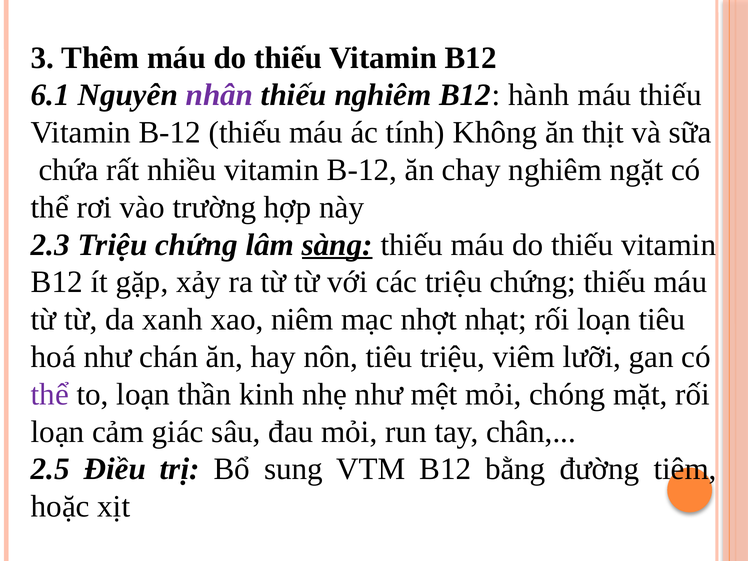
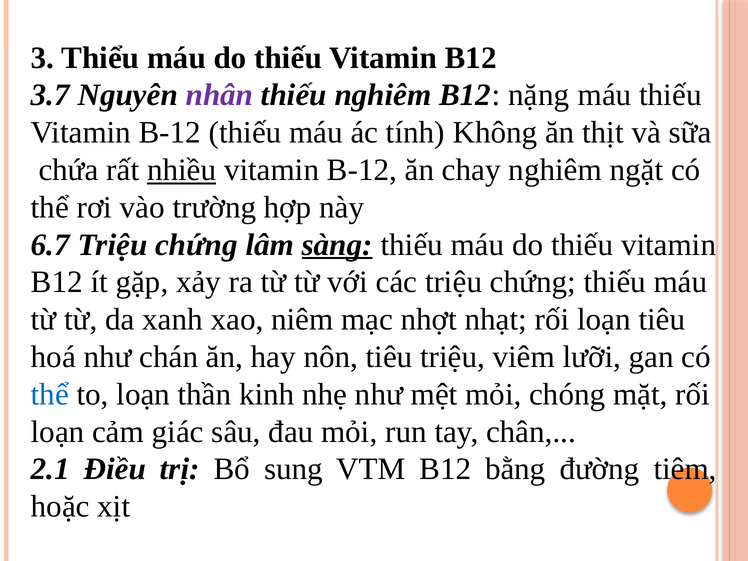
Thêm: Thêm -> Thiểu (100, 58)
6.1: 6.1 -> 3.7 (50, 95)
hành: hành -> nặng (539, 95)
nhiều underline: none -> present (182, 170)
2.3: 2.3 -> 6.7 (50, 245)
thể colour: purple -> blue (50, 394)
2.5: 2.5 -> 2.1 (50, 469)
